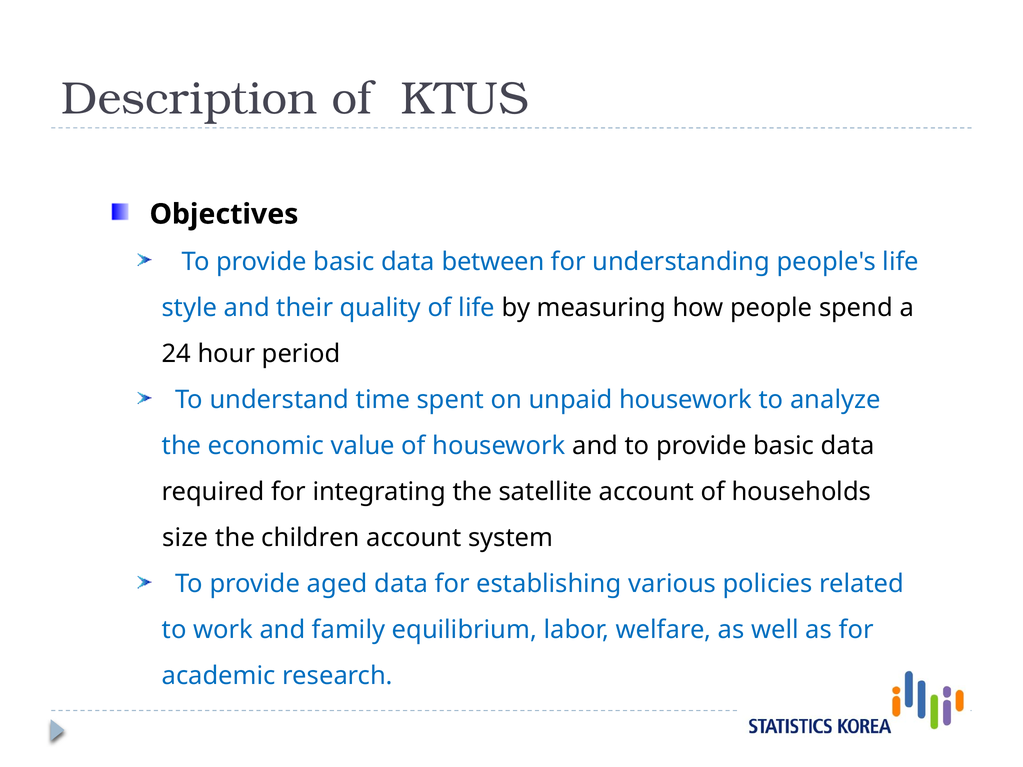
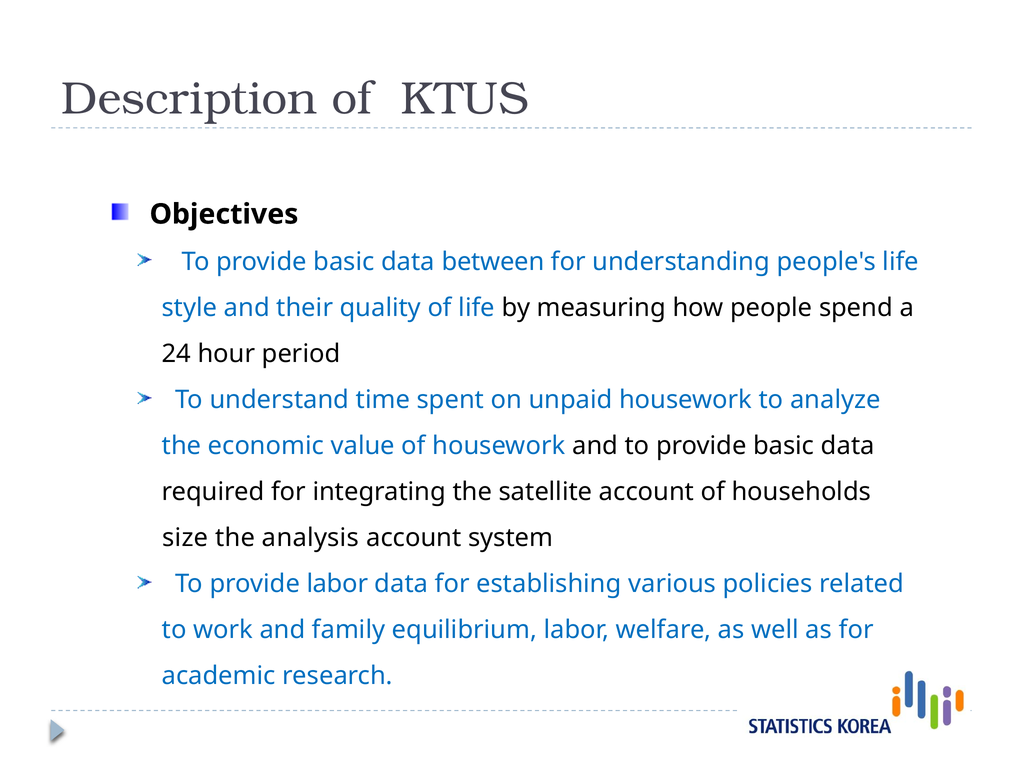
children: children -> analysis (310, 538)
provide aged: aged -> labor (337, 584)
